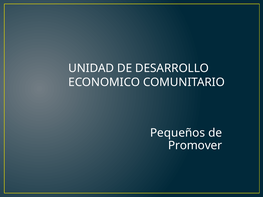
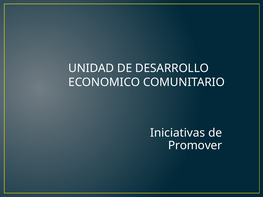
Pequeños: Pequeños -> Iniciativas (178, 133)
